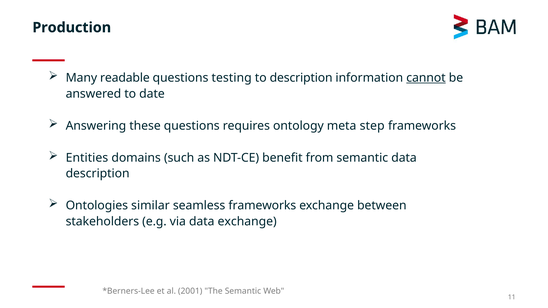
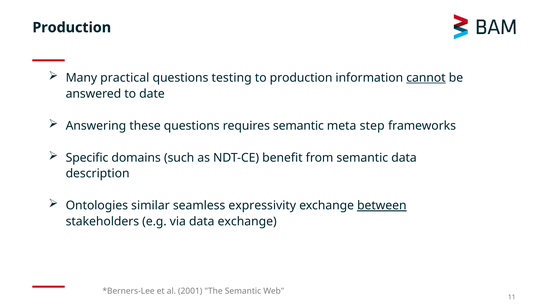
readable: readable -> practical (125, 78)
to description: description -> production (301, 78)
requires ontology: ontology -> semantic (298, 126)
Entities: Entities -> Specific (87, 158)
seamless frameworks: frameworks -> expressivity (262, 206)
between underline: none -> present (382, 206)
